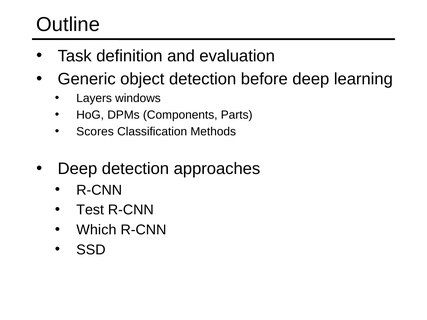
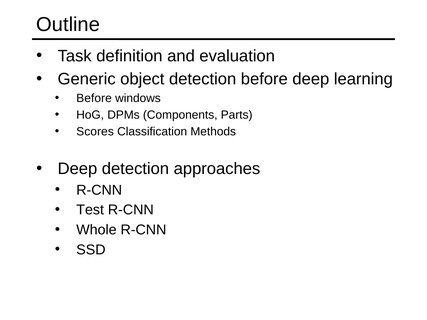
Layers: Layers -> Before (94, 98)
Which: Which -> Whole (96, 230)
